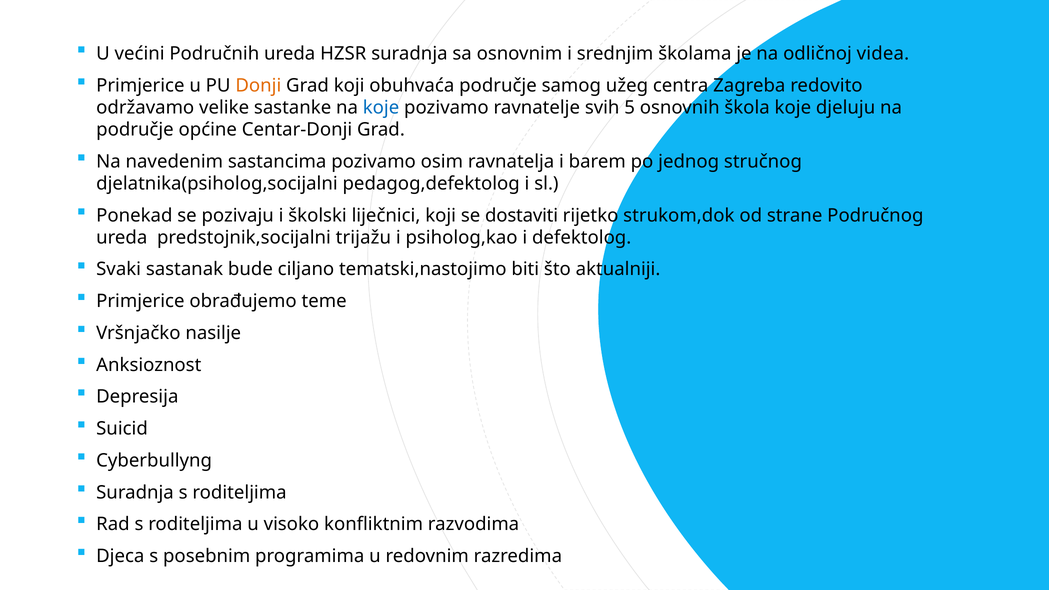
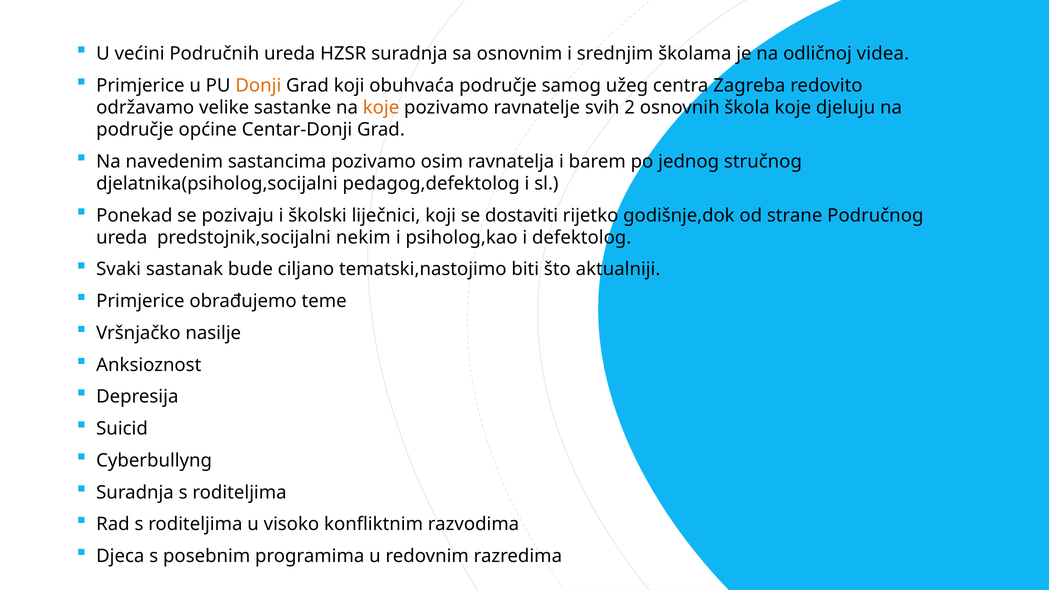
koje colour: blue -> orange (381, 108)
5: 5 -> 2 (630, 108)
strukom,dok: strukom,dok -> godišnje,dok (679, 215)
trijažu: trijažu -> nekim (363, 237)
